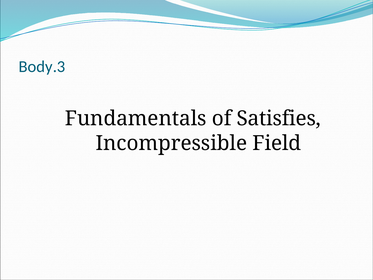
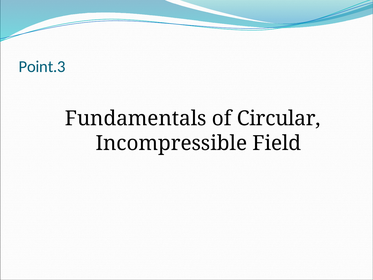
Body.3: Body.3 -> Point.3 (42, 67)
Satisfies: Satisfies -> Circular (279, 118)
